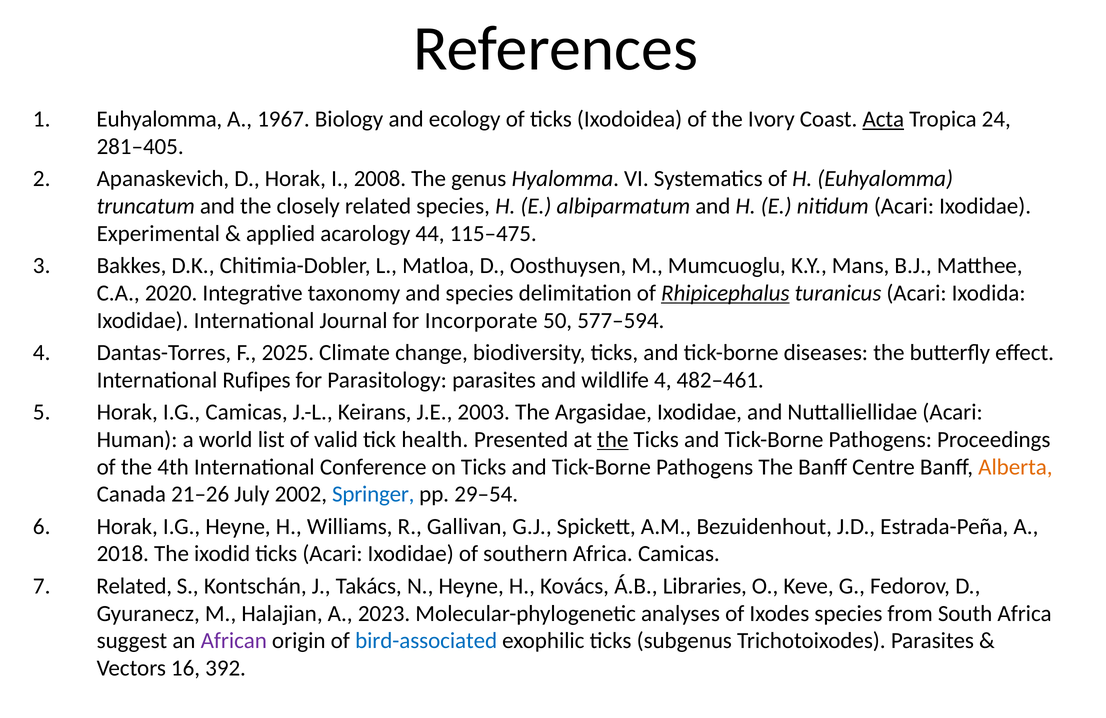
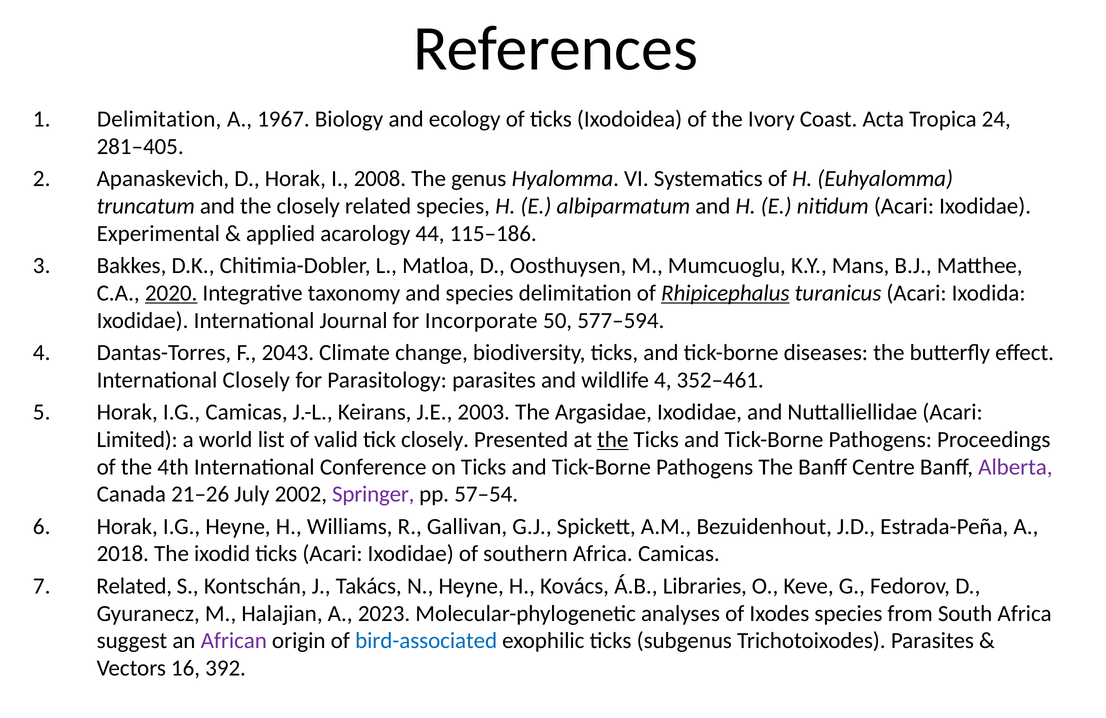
Euhyalomma: Euhyalomma -> Delimitation (159, 119)
Acta underline: present -> none (883, 119)
115–475: 115–475 -> 115–186 (493, 234)
2020 underline: none -> present (171, 293)
2025: 2025 -> 2043 (288, 353)
International Rufipes: Rufipes -> Closely (256, 380)
482–461: 482–461 -> 352–461 (720, 380)
Human: Human -> Limited (137, 440)
tick health: health -> closely (435, 440)
Alberta colour: orange -> purple (1015, 467)
Springer colour: blue -> purple (373, 495)
29–54: 29–54 -> 57–54 (486, 495)
